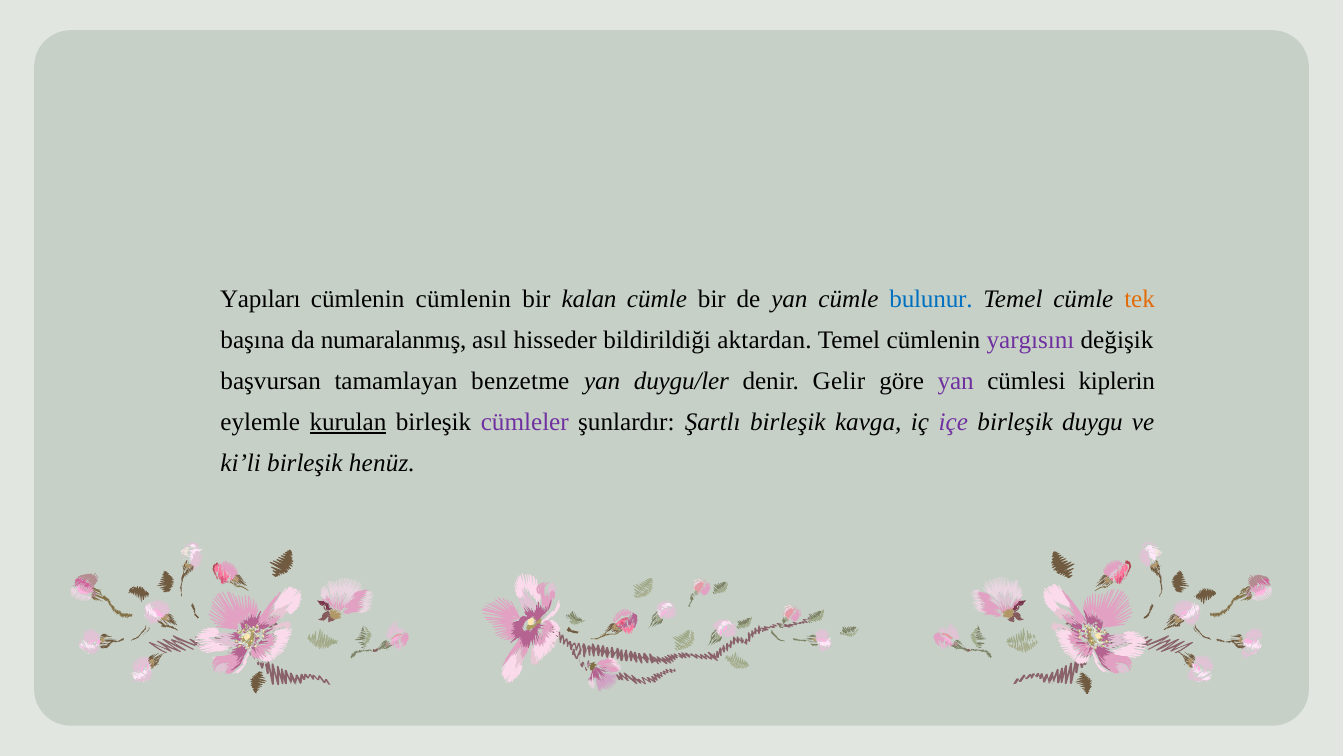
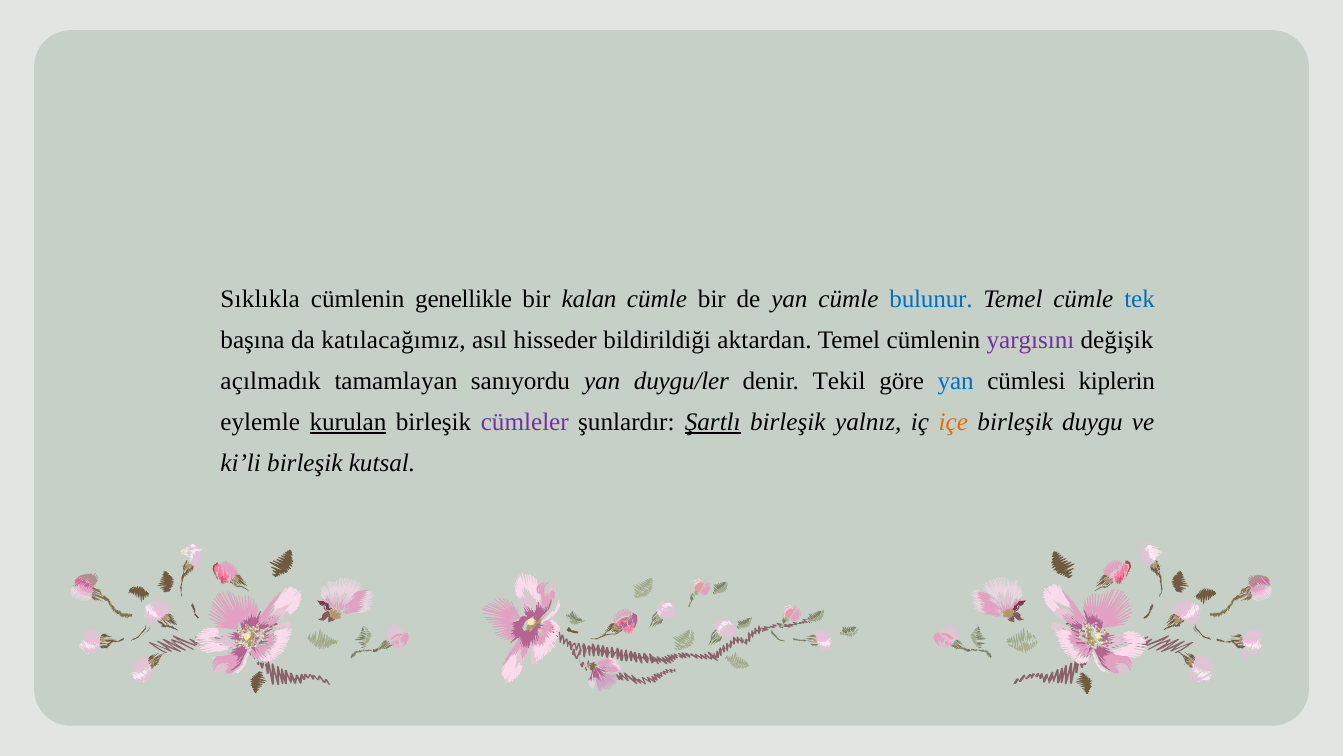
Yapıları: Yapıları -> Sıklıkla (260, 299)
cümlenin cümlenin: cümlenin -> genellikle (464, 299)
tek colour: orange -> blue (1140, 299)
numaralanmış: numaralanmış -> katılacağımız (393, 340)
başvursan: başvursan -> açılmadık (271, 381)
benzetme: benzetme -> sanıyordu (520, 381)
Gelir: Gelir -> Tekil (839, 381)
yan colour: purple -> blue (956, 381)
Şartlı underline: none -> present (713, 422)
kavga: kavga -> yalnız (868, 422)
içe colour: purple -> orange (953, 422)
henüz: henüz -> kutsal (382, 462)
